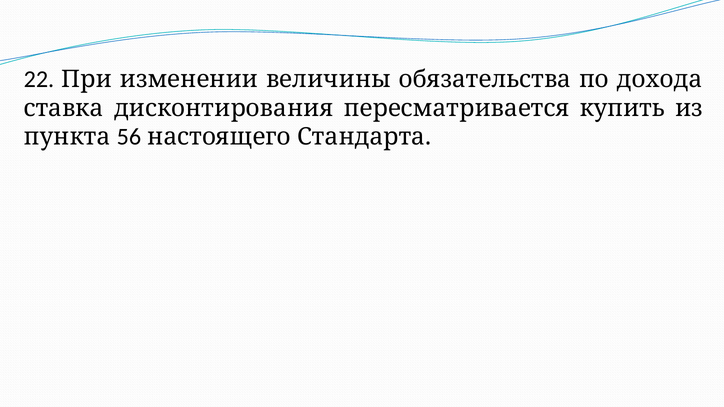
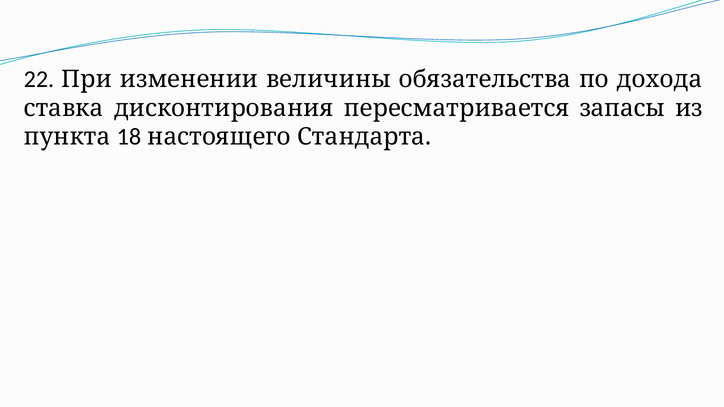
купить: купить -> запасы (622, 108)
56: 56 -> 18 (129, 137)
